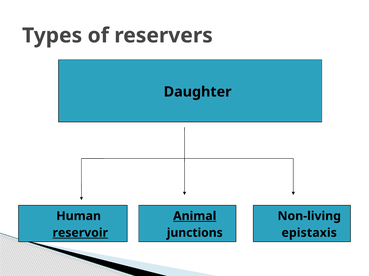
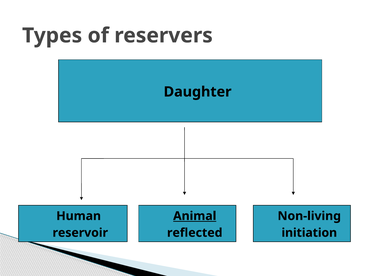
reservoir underline: present -> none (80, 233)
junctions: junctions -> reflected (195, 233)
epistaxis: epistaxis -> initiation (309, 233)
